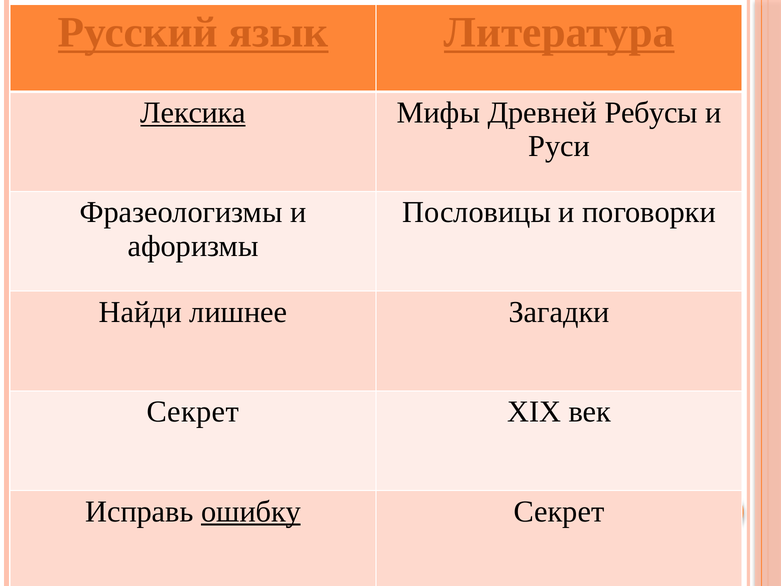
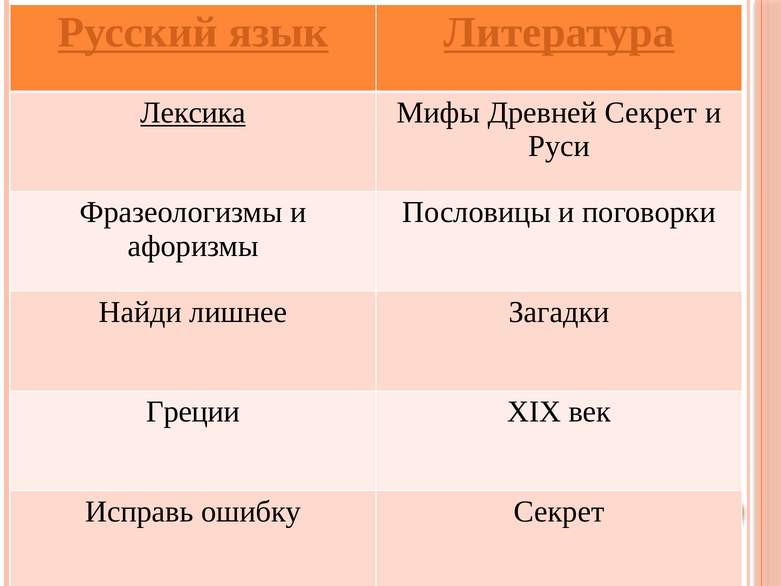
Древней Ребусы: Ребусы -> Секрет (651, 113)
Секрет: Секрет -> Греции (193, 412)
ошибку underline: present -> none (251, 511)
